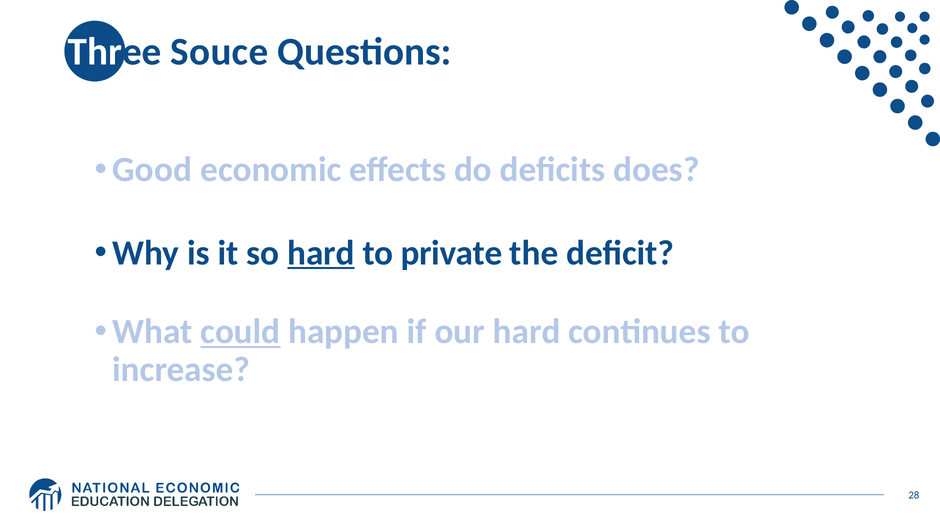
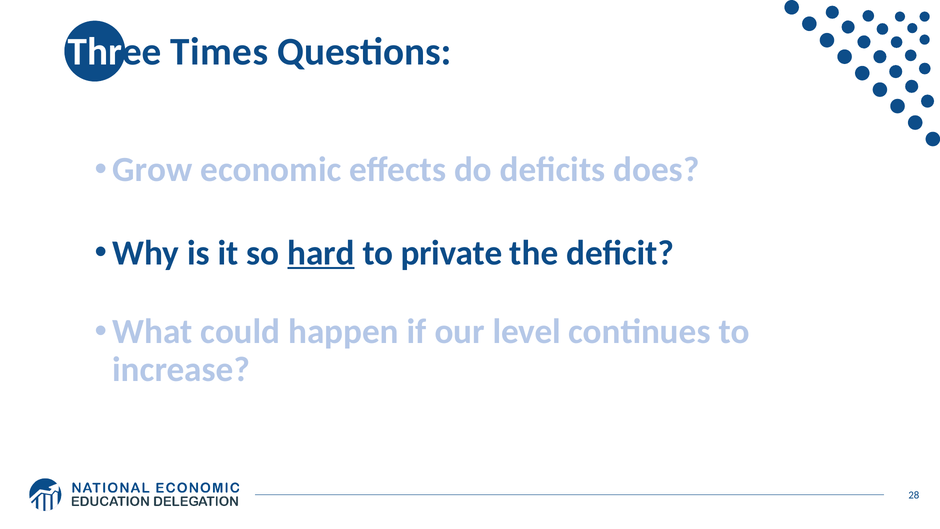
Souce: Souce -> Times (219, 52)
Good: Good -> Grow (152, 170)
could underline: present -> none (240, 332)
our hard: hard -> level (527, 332)
